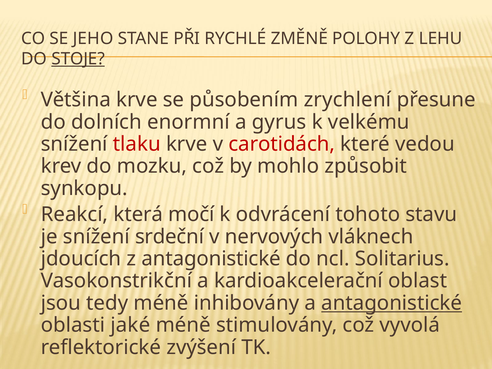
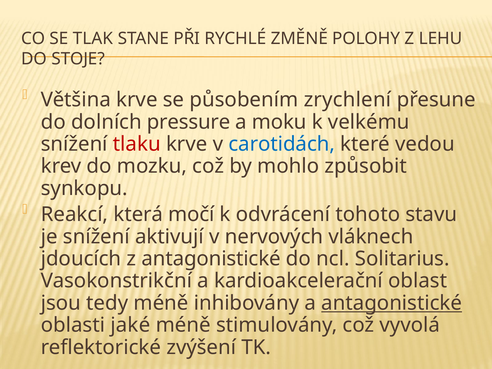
JEHO: JEHO -> TLAK (93, 38)
STOJE underline: present -> none (78, 59)
enormní: enormní -> pressure (189, 122)
gyrus: gyrus -> moku (279, 122)
carotidách colour: red -> blue (282, 144)
srdeční: srdeční -> aktivují (169, 237)
